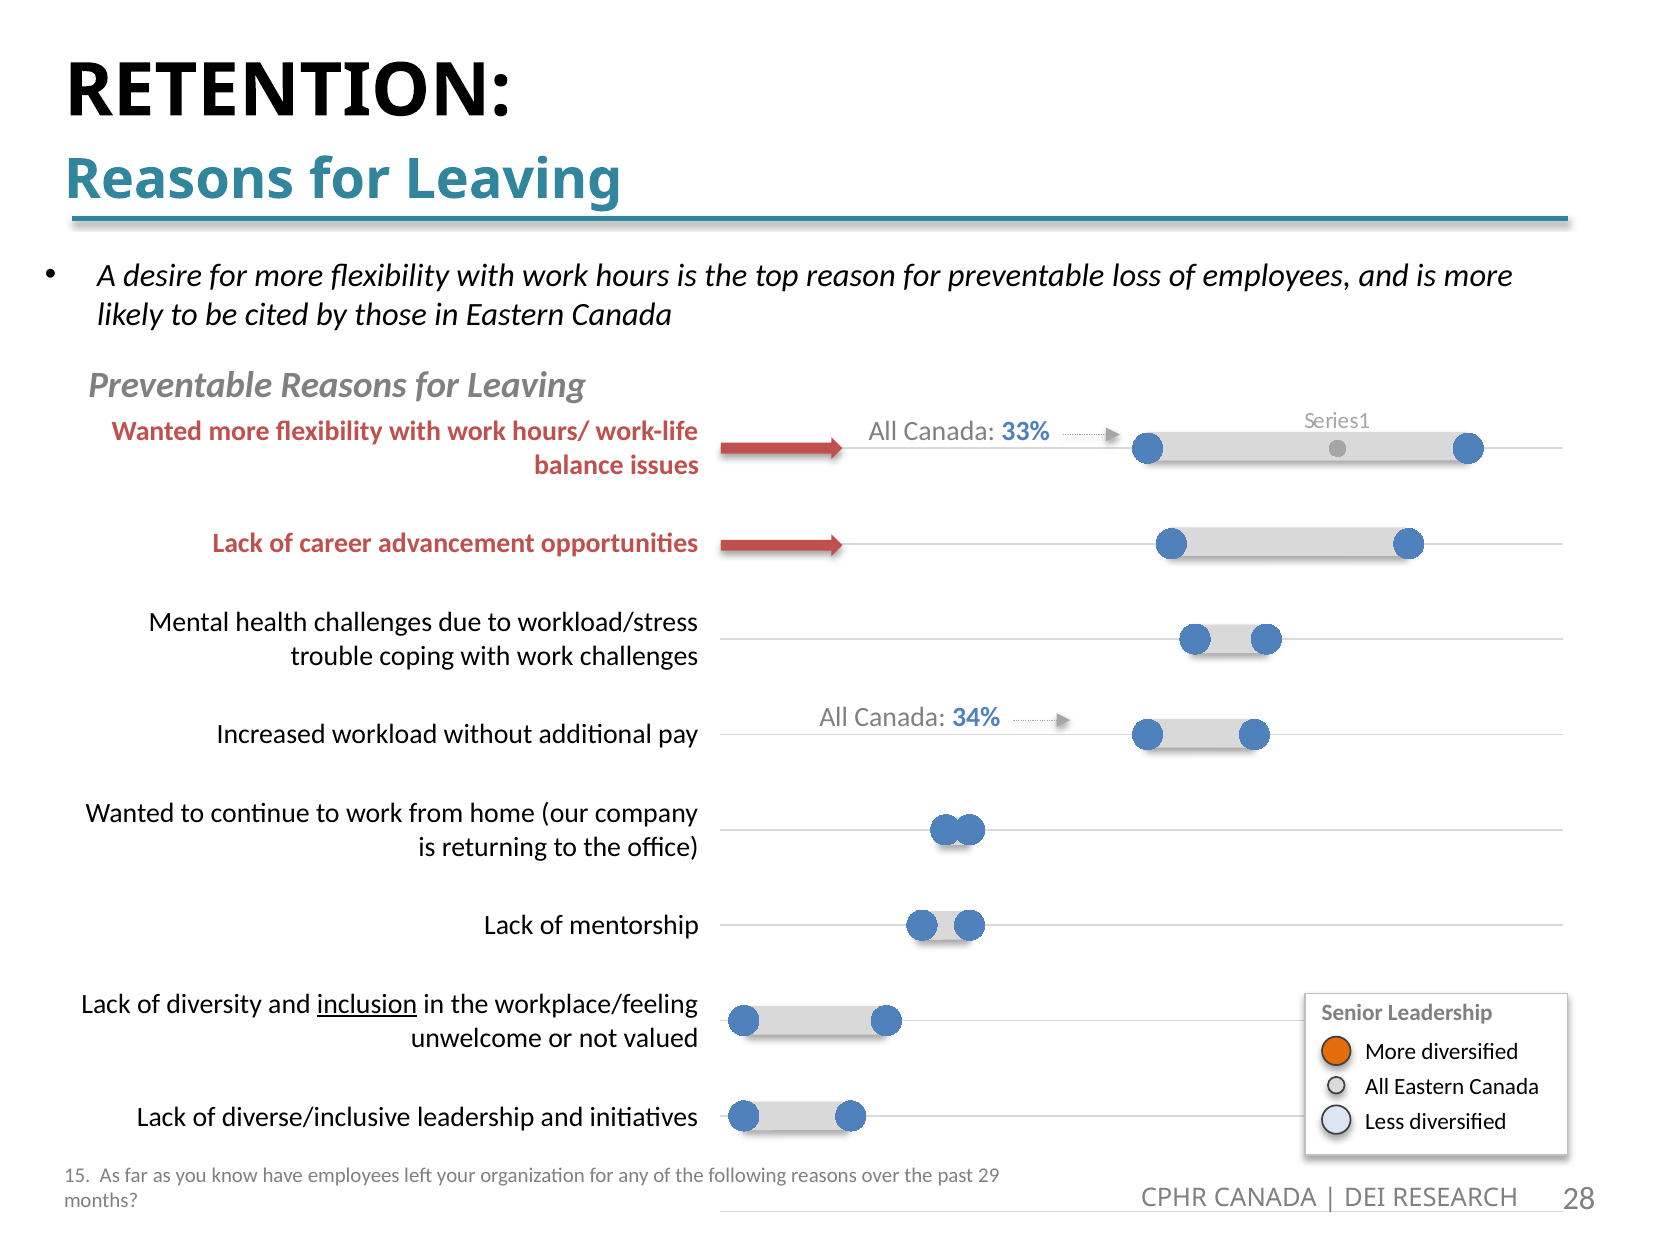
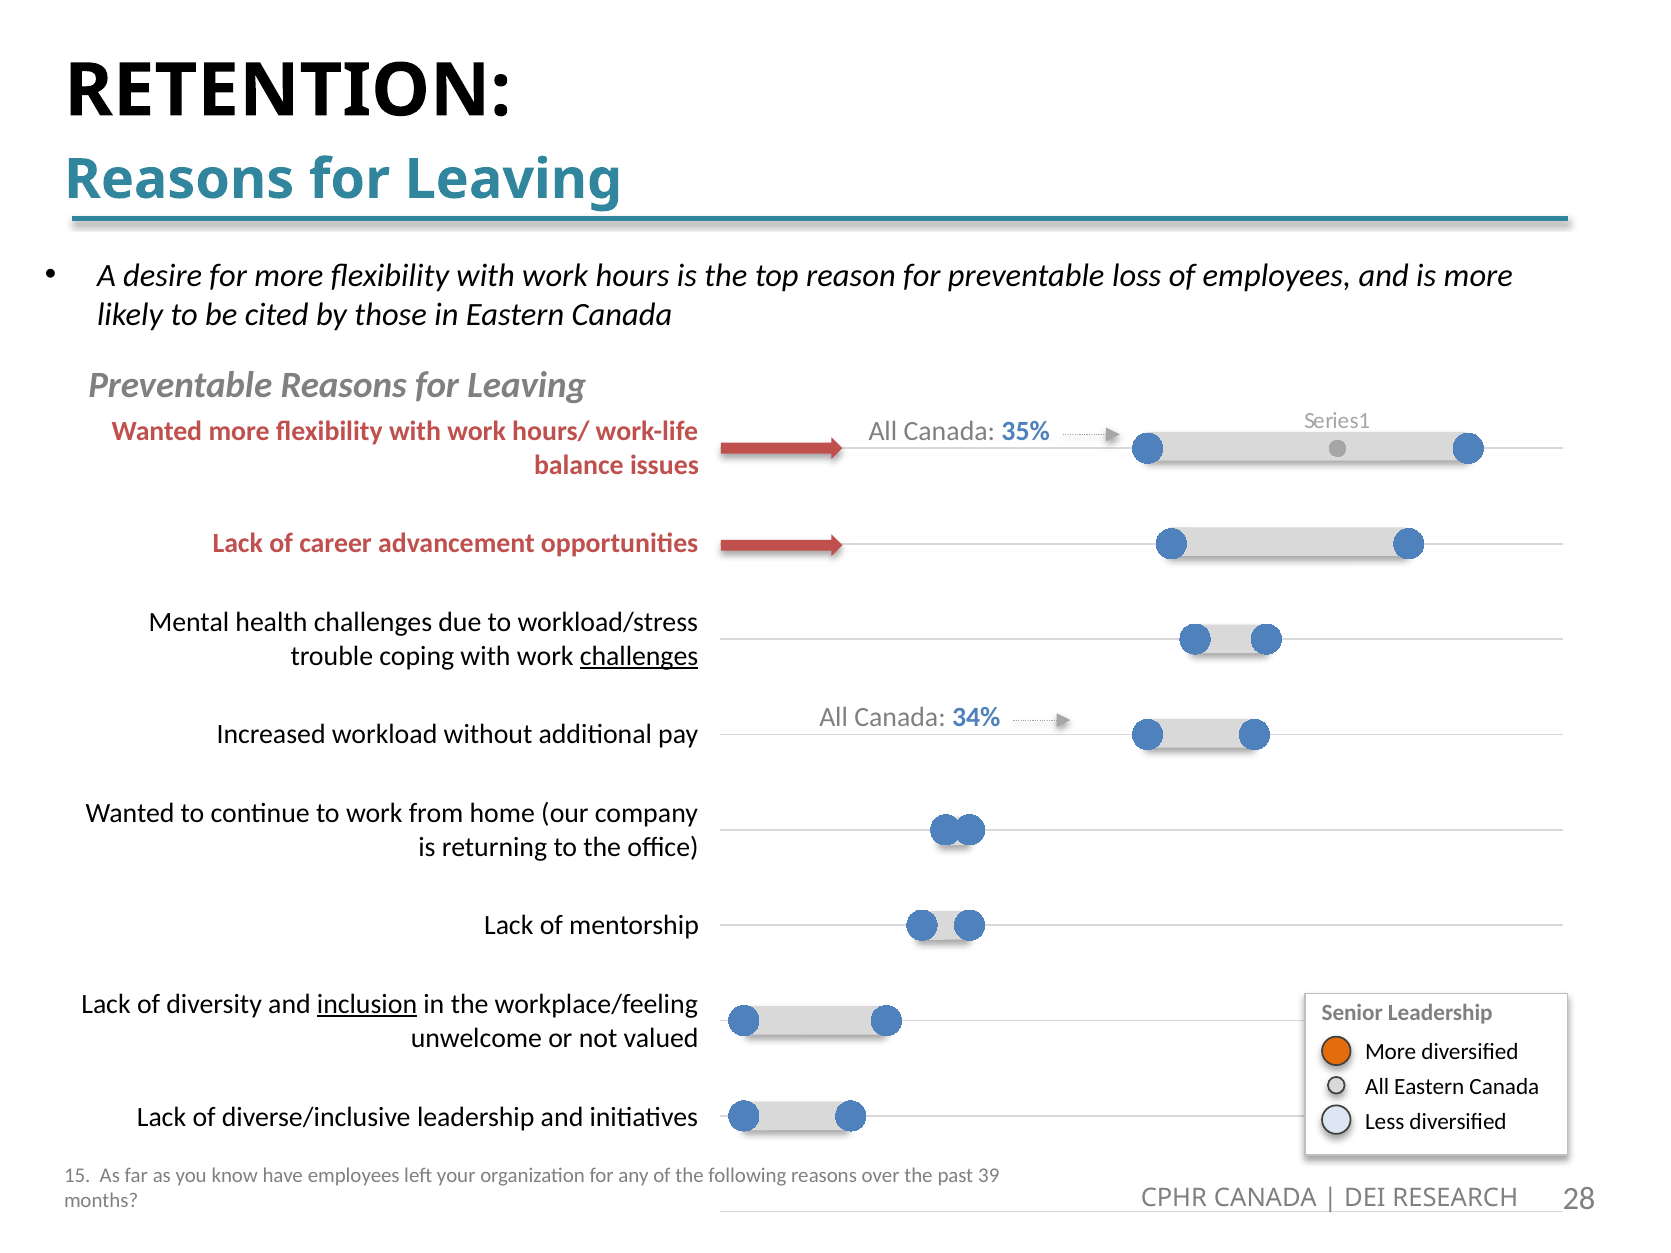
33%: 33% -> 35% (1026, 432)
challenges underline: none -> present (639, 656)
29: 29 -> 39 (989, 1175)
